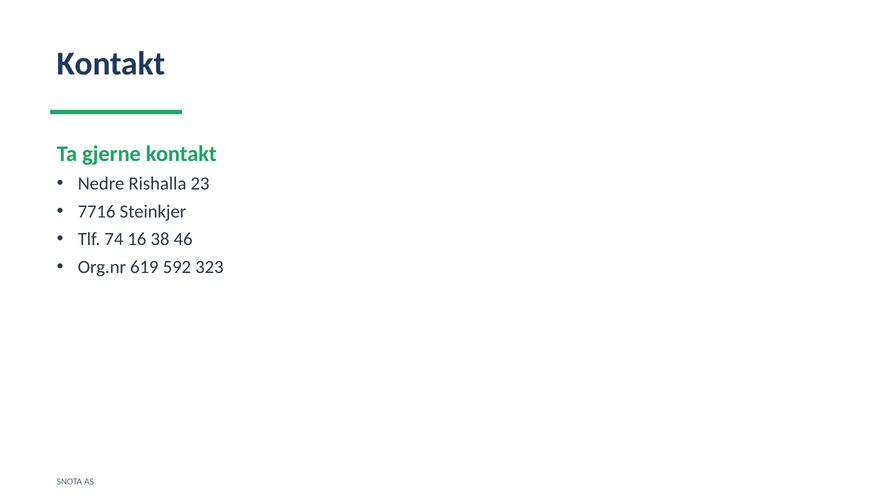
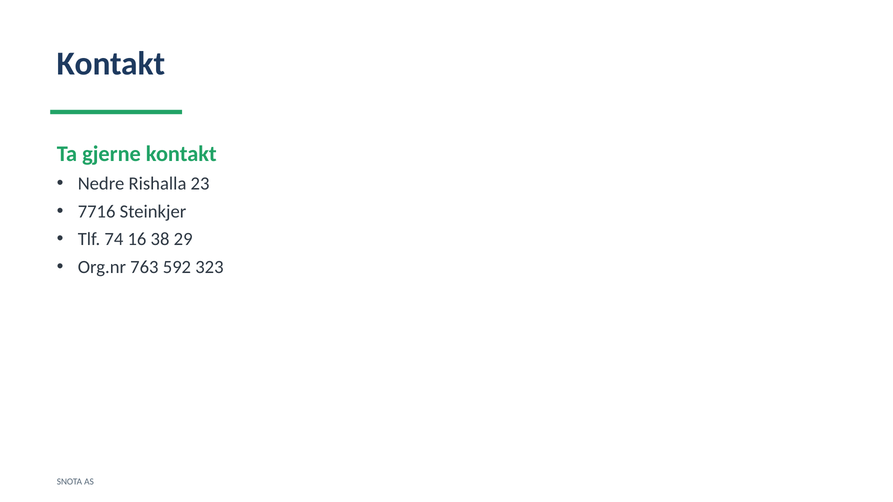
46: 46 -> 29 (183, 239)
619: 619 -> 763 (144, 267)
